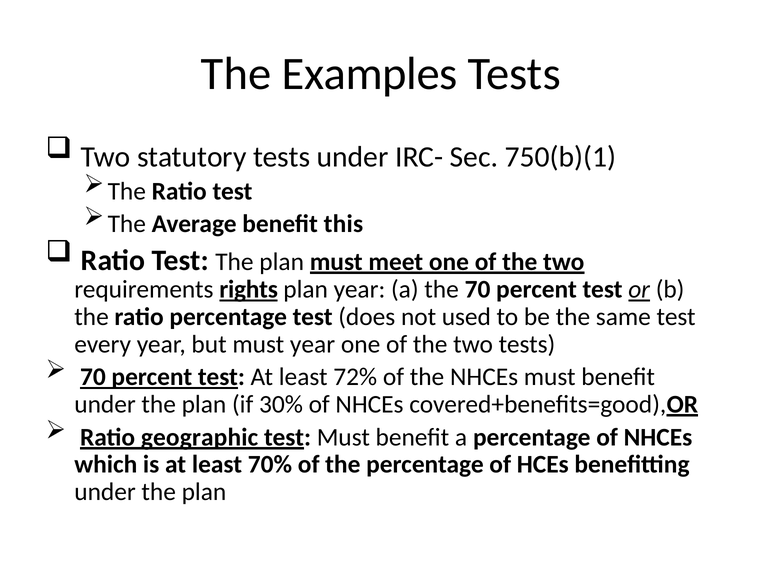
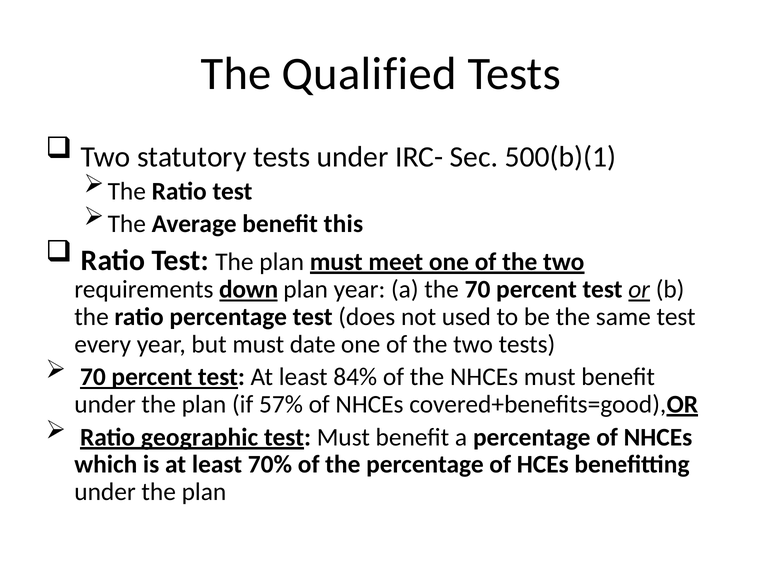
Examples: Examples -> Qualified (369, 74)
750(b)(1: 750(b)(1 -> 500(b)(1 (560, 157)
rights: rights -> down (249, 290)
must year: year -> date (313, 345)
72%: 72% -> 84% (355, 377)
30%: 30% -> 57% (281, 405)
